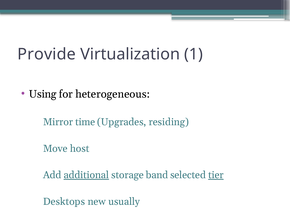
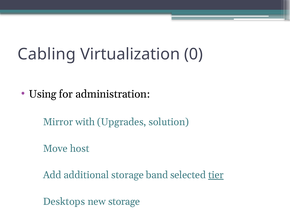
Provide: Provide -> Cabling (47, 54)
1: 1 -> 0 (194, 54)
heterogeneous: heterogeneous -> administration (113, 94)
time: time -> with (85, 122)
residing: residing -> solution (169, 122)
additional underline: present -> none (86, 175)
new usually: usually -> storage (124, 202)
